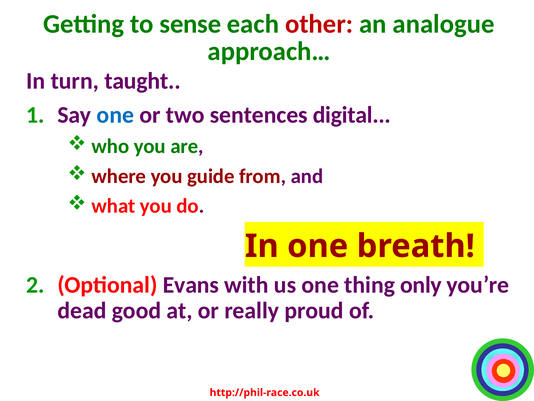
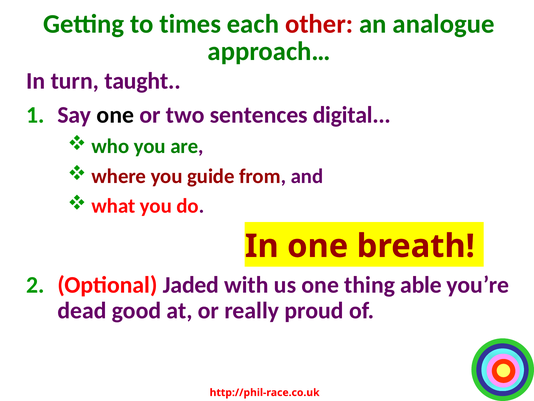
sense: sense -> times (190, 24)
one colour: blue -> black (115, 115)
Evans: Evans -> Jaded (191, 285)
only: only -> able (421, 285)
